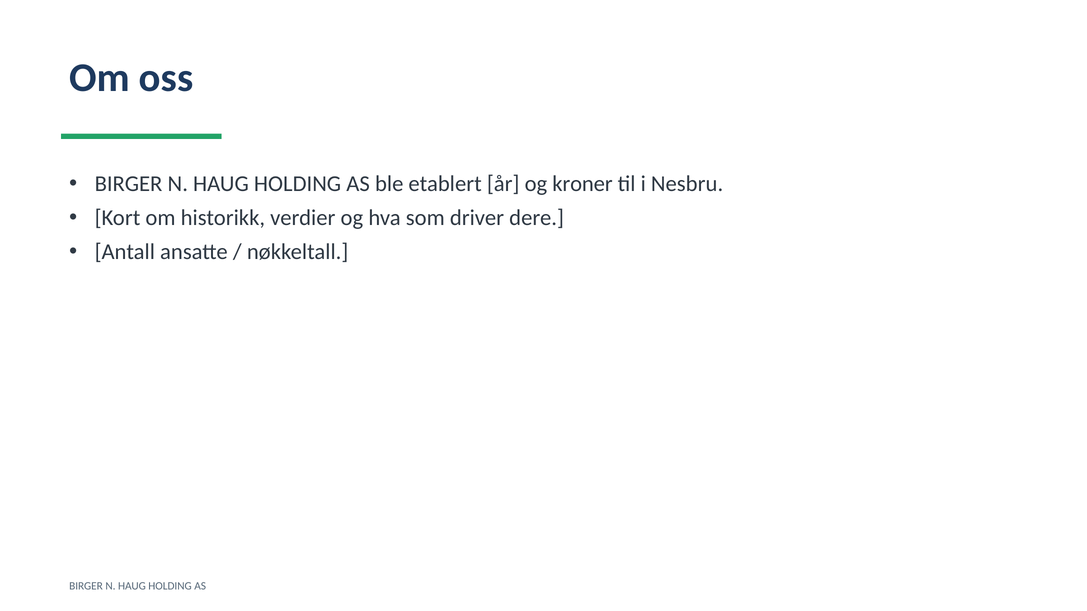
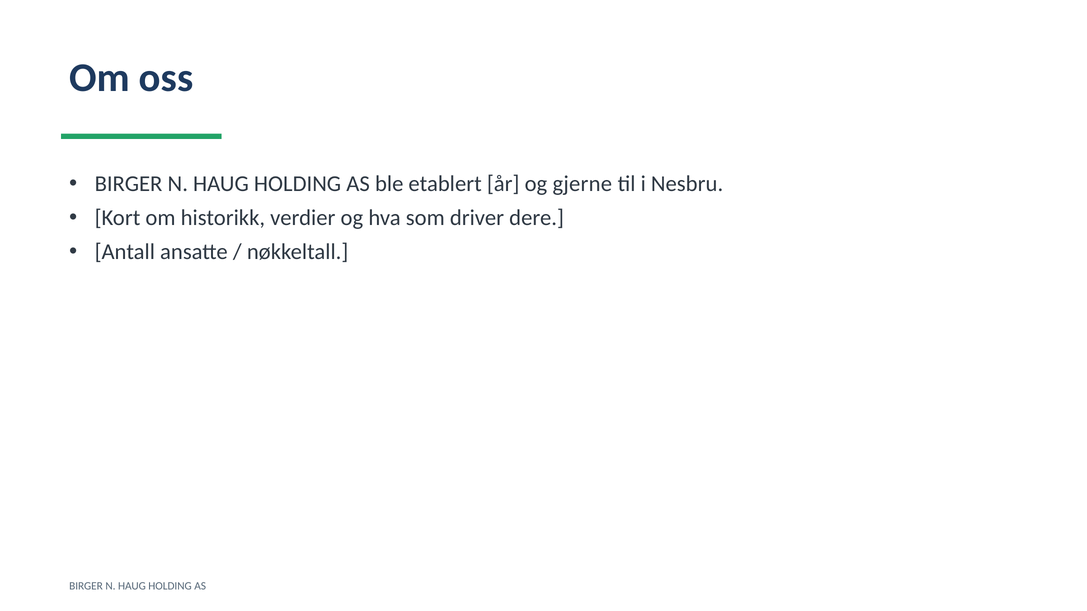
kroner: kroner -> gjerne (582, 184)
